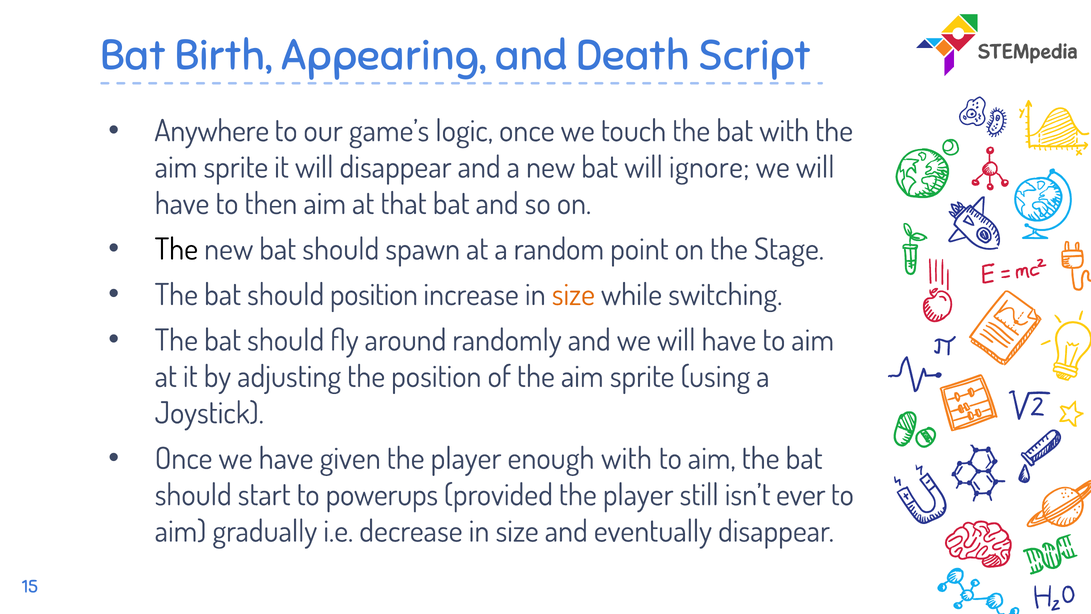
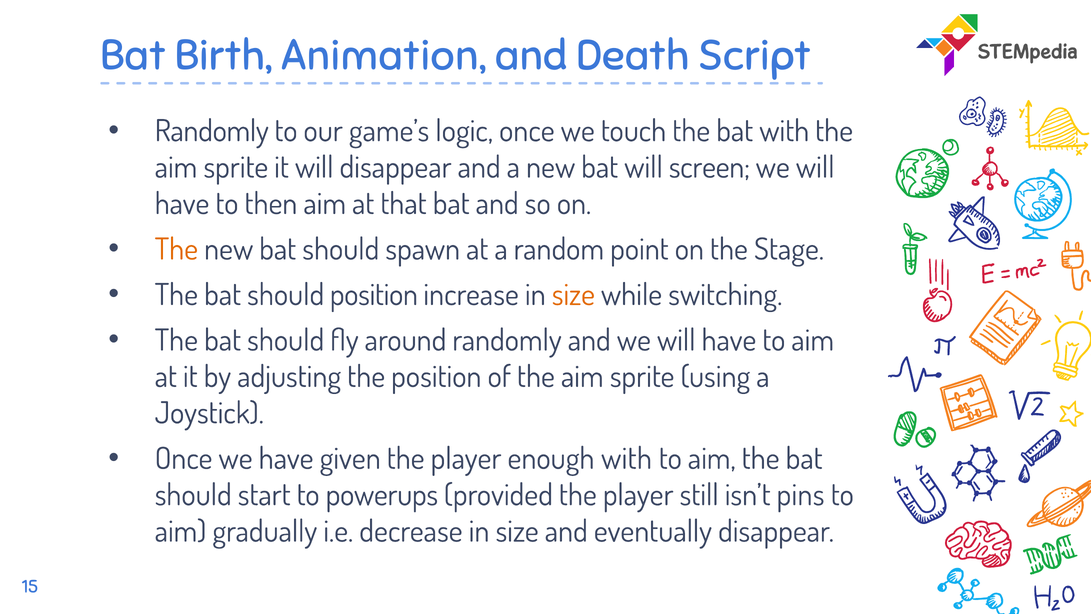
Appearing: Appearing -> Animation (384, 56)
Anywhere: Anywhere -> Randomly (212, 131)
ignore: ignore -> screen (709, 168)
The colour: black -> orange (176, 249)
ever: ever -> pins (801, 495)
